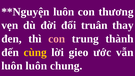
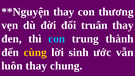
luôn: luôn -> thay (64, 12)
con colour: pink -> light blue (57, 39)
gieo: gieo -> sinh (79, 52)
luôn luôn: luôn -> thay (36, 66)
